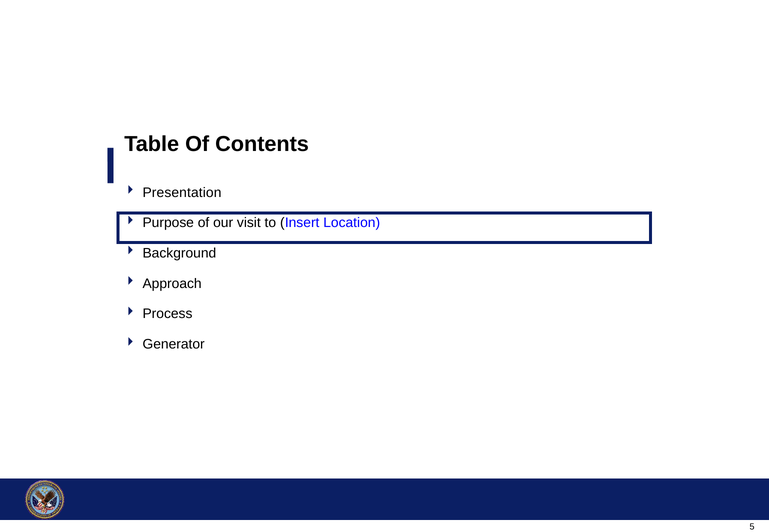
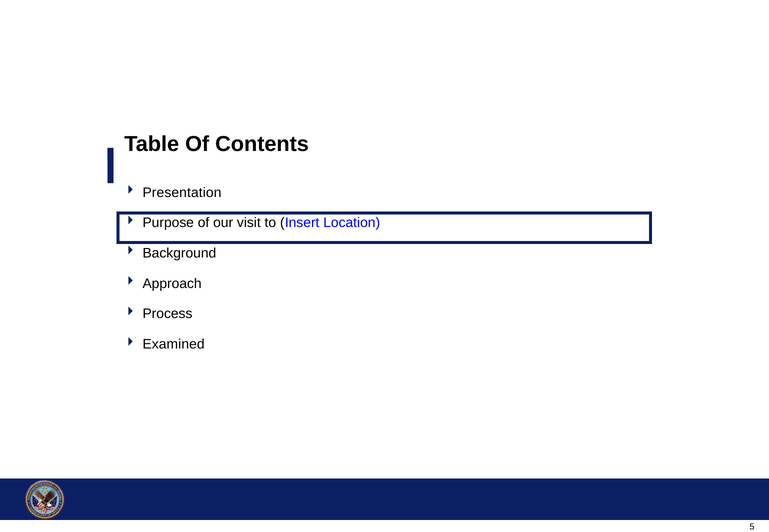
Generator: Generator -> Examined (174, 345)
